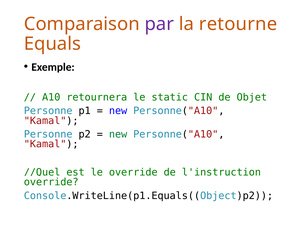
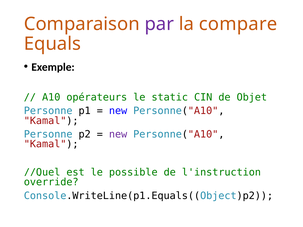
retourne: retourne -> compare (238, 24)
retournera: retournera -> opérateurs (97, 97)
new colour: green -> purple (118, 134)
le override: override -> possible (133, 173)
